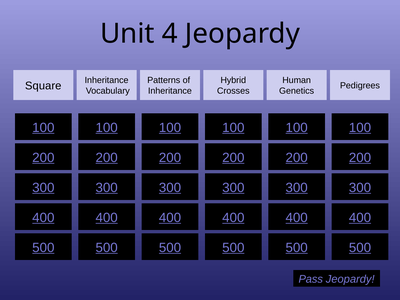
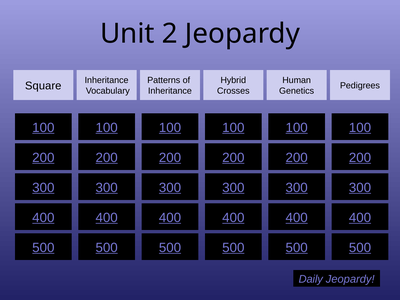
4: 4 -> 2 (170, 34)
Pass: Pass -> Daily (311, 279)
